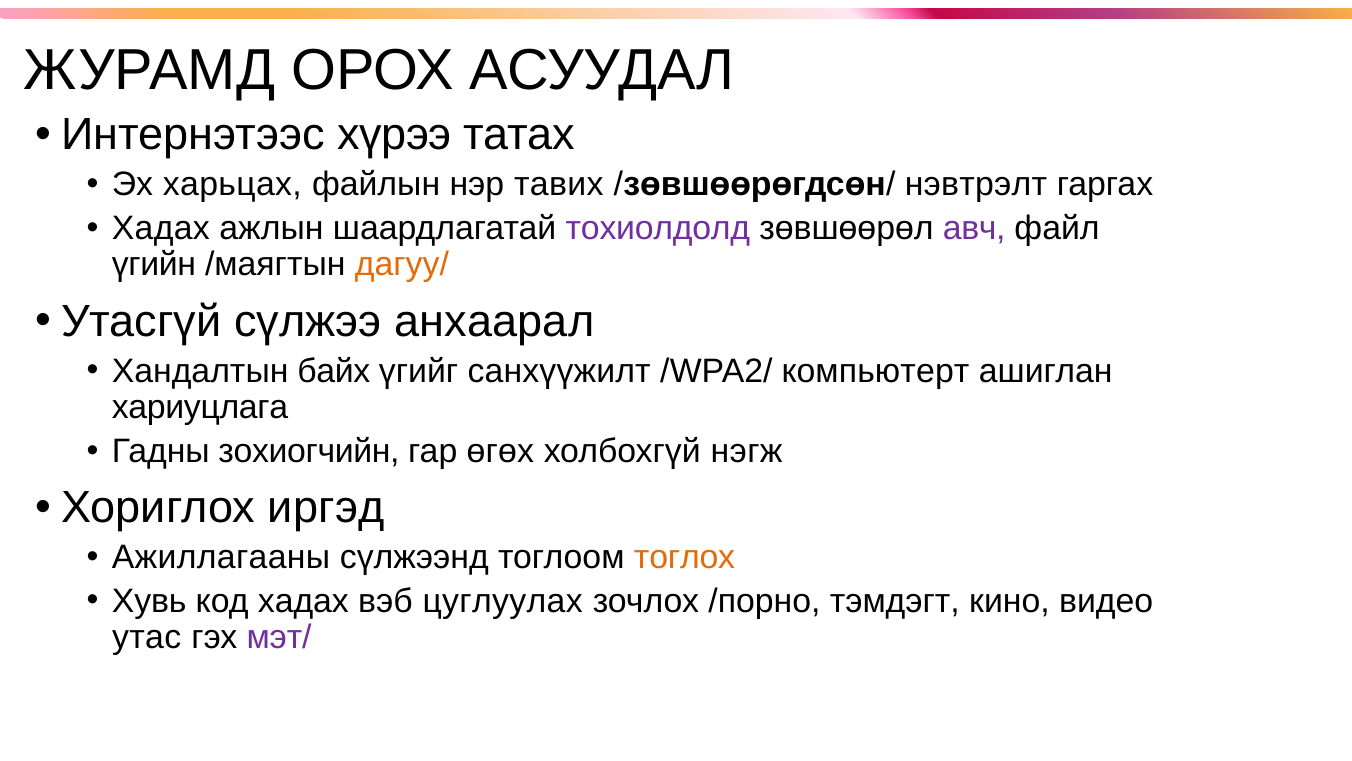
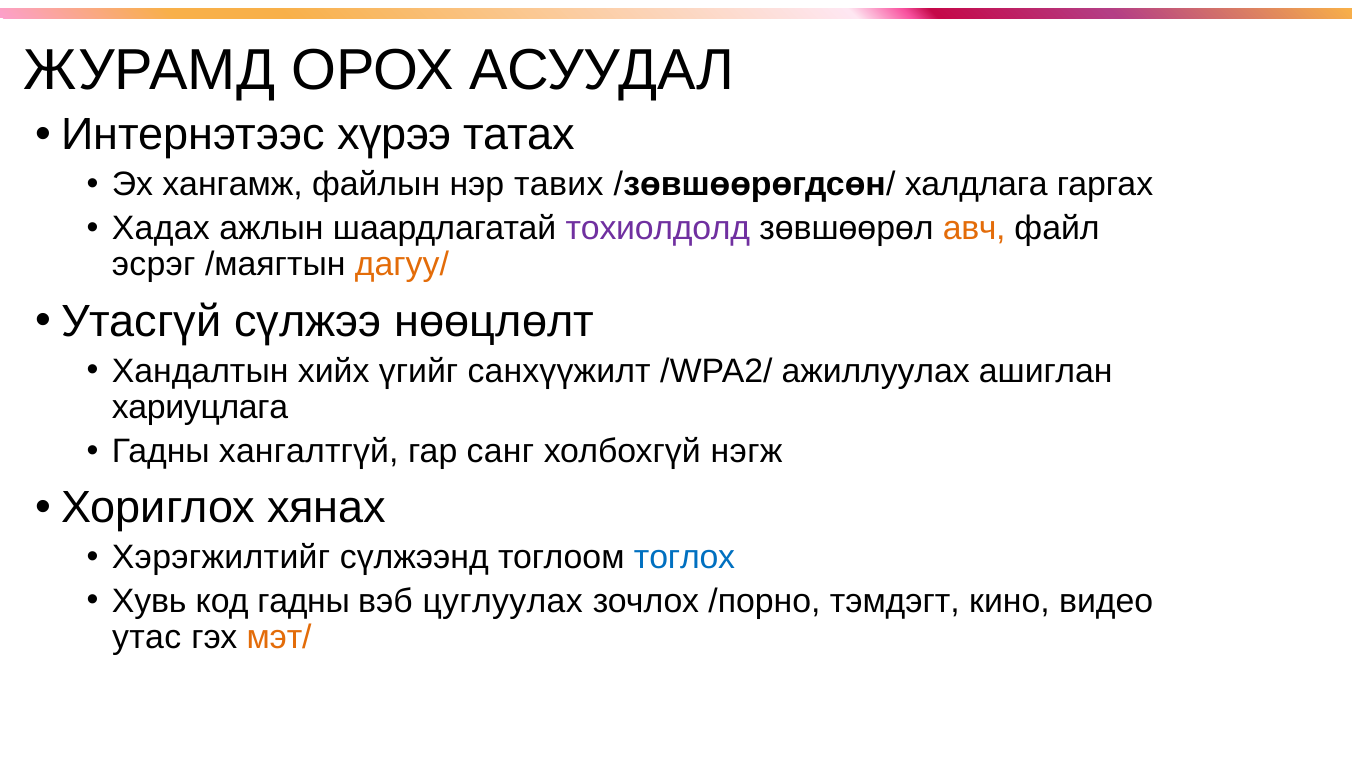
харьцах: харьцах -> хангамж (233, 185)
нэвтрэлт: нэвтрэлт -> халдлага (976, 185)
авч colour: purple -> orange (974, 228)
үгийн: үгийн -> эсрэг (154, 265)
анхаарал: анхаарал -> нөөцлөлт (494, 321)
байх: байх -> хийх (334, 371)
компьютерт: компьютерт -> ажиллуулах (876, 371)
зохиогчийн: зохиогчийн -> хангалтгүй (309, 451)
өгөх: өгөх -> санг (500, 451)
иргэд: иргэд -> хянах (327, 508)
Ажиллагааны: Ажиллагааны -> Хэрэгжилтийг (221, 557)
тоглох colour: orange -> blue (685, 557)
код хадах: хадах -> гадны (304, 601)
мэт/ colour: purple -> orange (279, 637)
